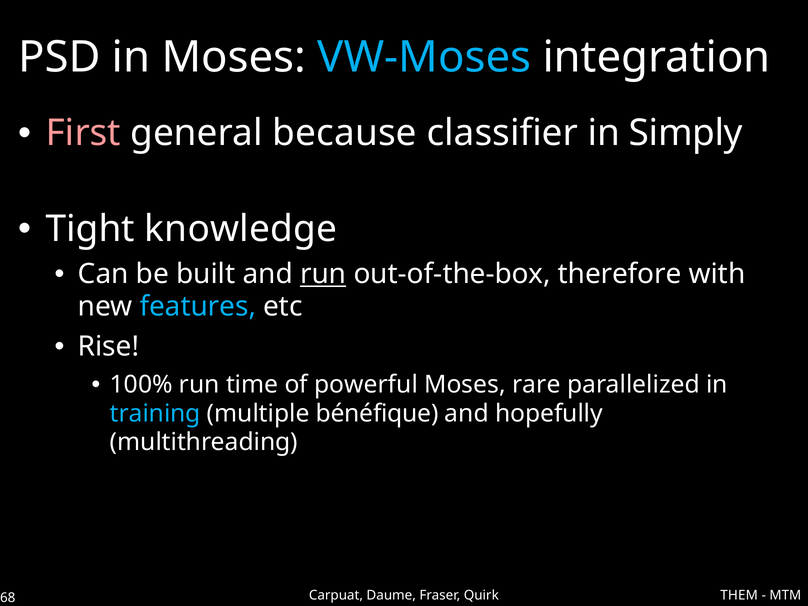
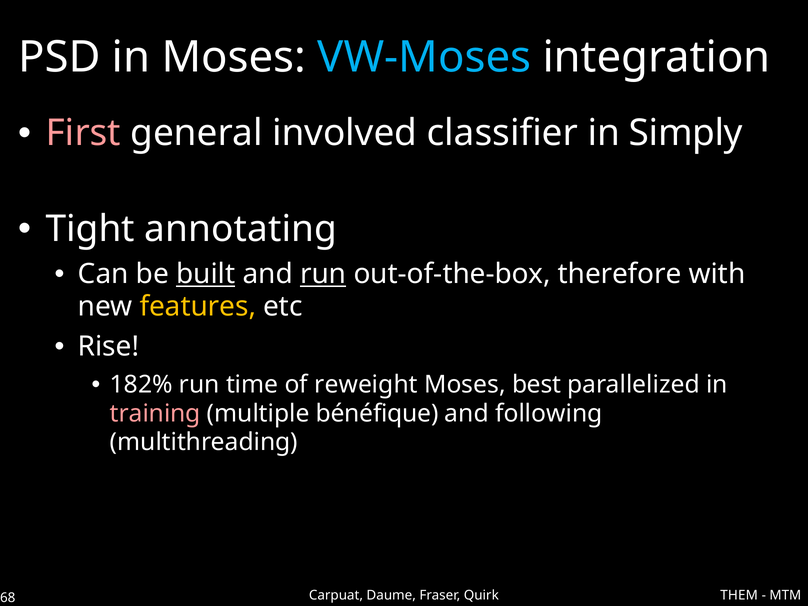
because: because -> involved (345, 133)
knowledge: knowledge -> annotating (241, 229)
built underline: none -> present (206, 274)
features colour: light blue -> yellow (198, 307)
100%: 100% -> 182% (141, 385)
powerful: powerful -> reweight (366, 385)
rare: rare -> best (537, 385)
training colour: light blue -> pink (155, 413)
hopefully: hopefully -> following (549, 413)
